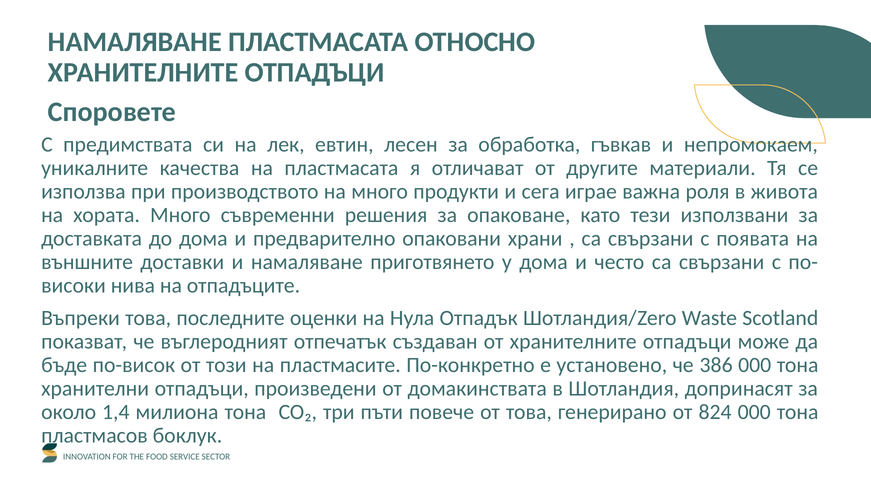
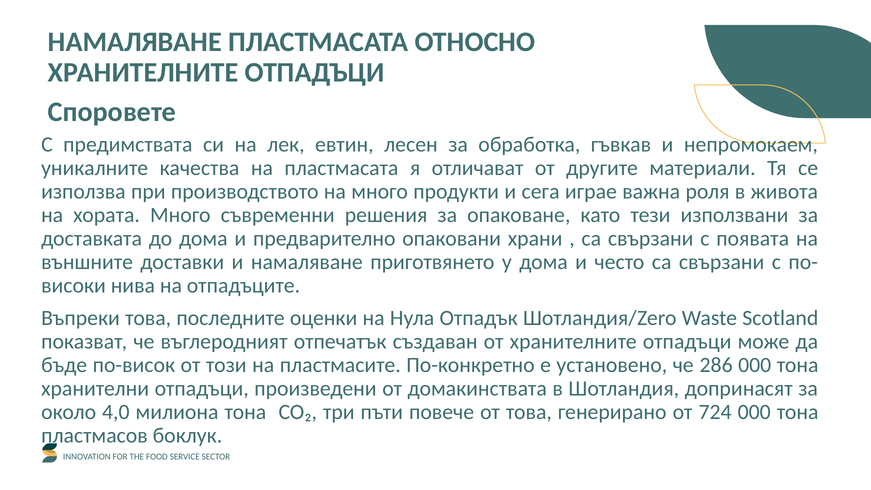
386: 386 -> 286 (716, 365)
1,4: 1,4 -> 4,0 (116, 412)
824: 824 -> 724 (715, 412)
